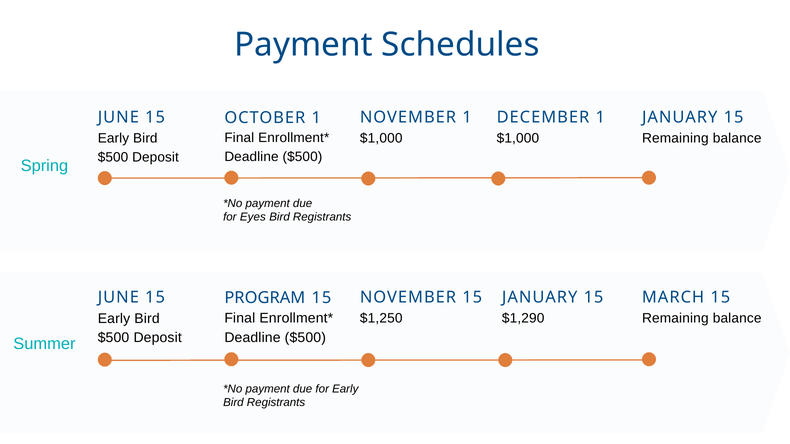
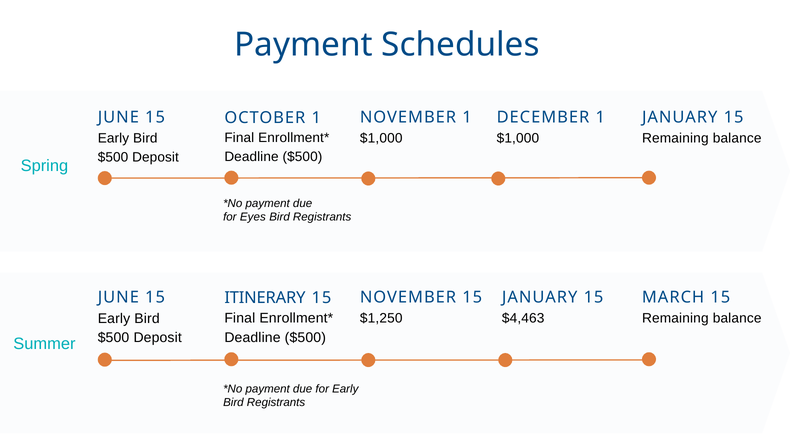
PROGRAM: PROGRAM -> ITINERARY (265, 298)
$1,290: $1,290 -> $4,463 (523, 318)
